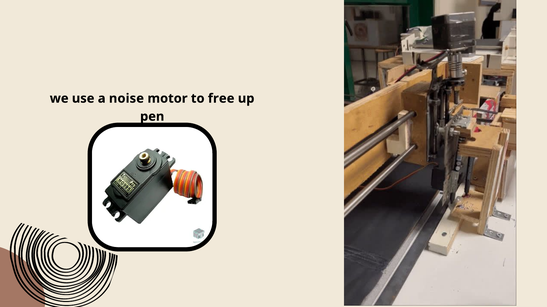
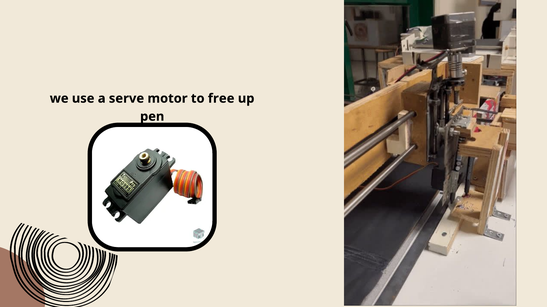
noise: noise -> serve (126, 99)
